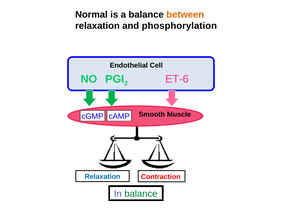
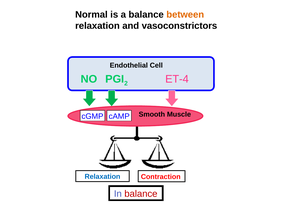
phosphorylation: phosphorylation -> vasoconstrictors (179, 26)
ET-6: ET-6 -> ET-4 (177, 79)
balance colour: green -> red (141, 194)
